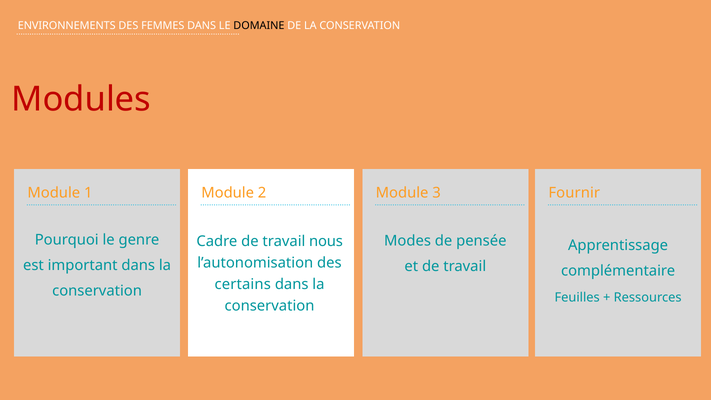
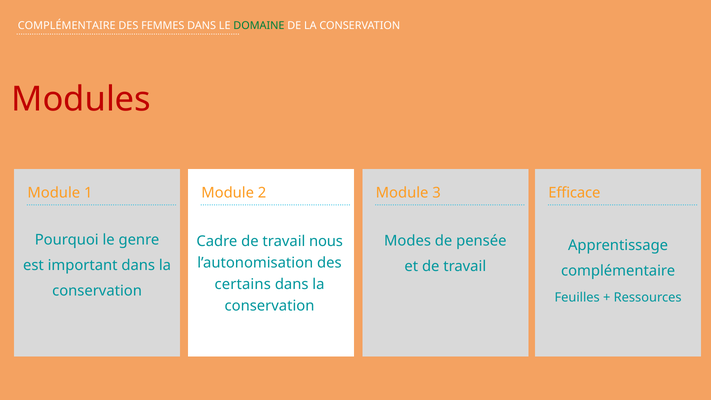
ENVIRONNEMENTS: ENVIRONNEMENTS -> COMPLÉMENTAIRE (67, 25)
DOMAINE colour: black -> green (259, 25)
Fournir: Fournir -> Efficace (574, 193)
